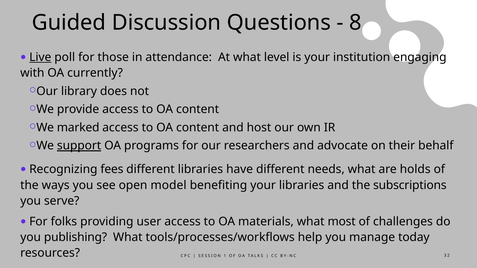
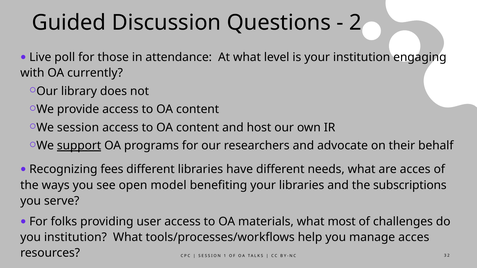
8: 8 -> 2 (356, 23)
Live underline: present -> none (40, 57)
marked: marked -> session (78, 128)
are holds: holds -> acces (415, 170)
you publishing: publishing -> institution (75, 237)
manage today: today -> acces (414, 237)
